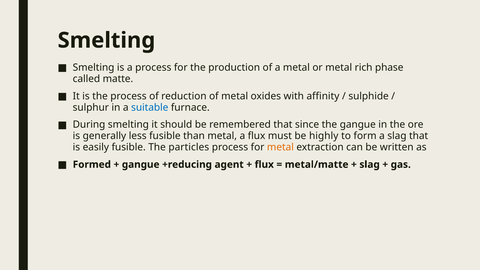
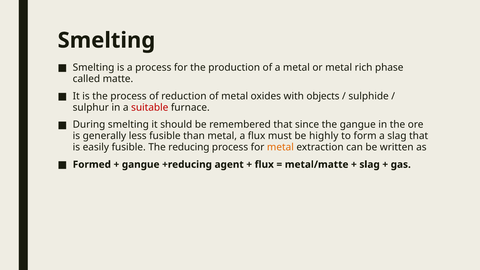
affinity: affinity -> objects (323, 96)
suitable colour: blue -> red (150, 107)
particles: particles -> reducing (189, 147)
